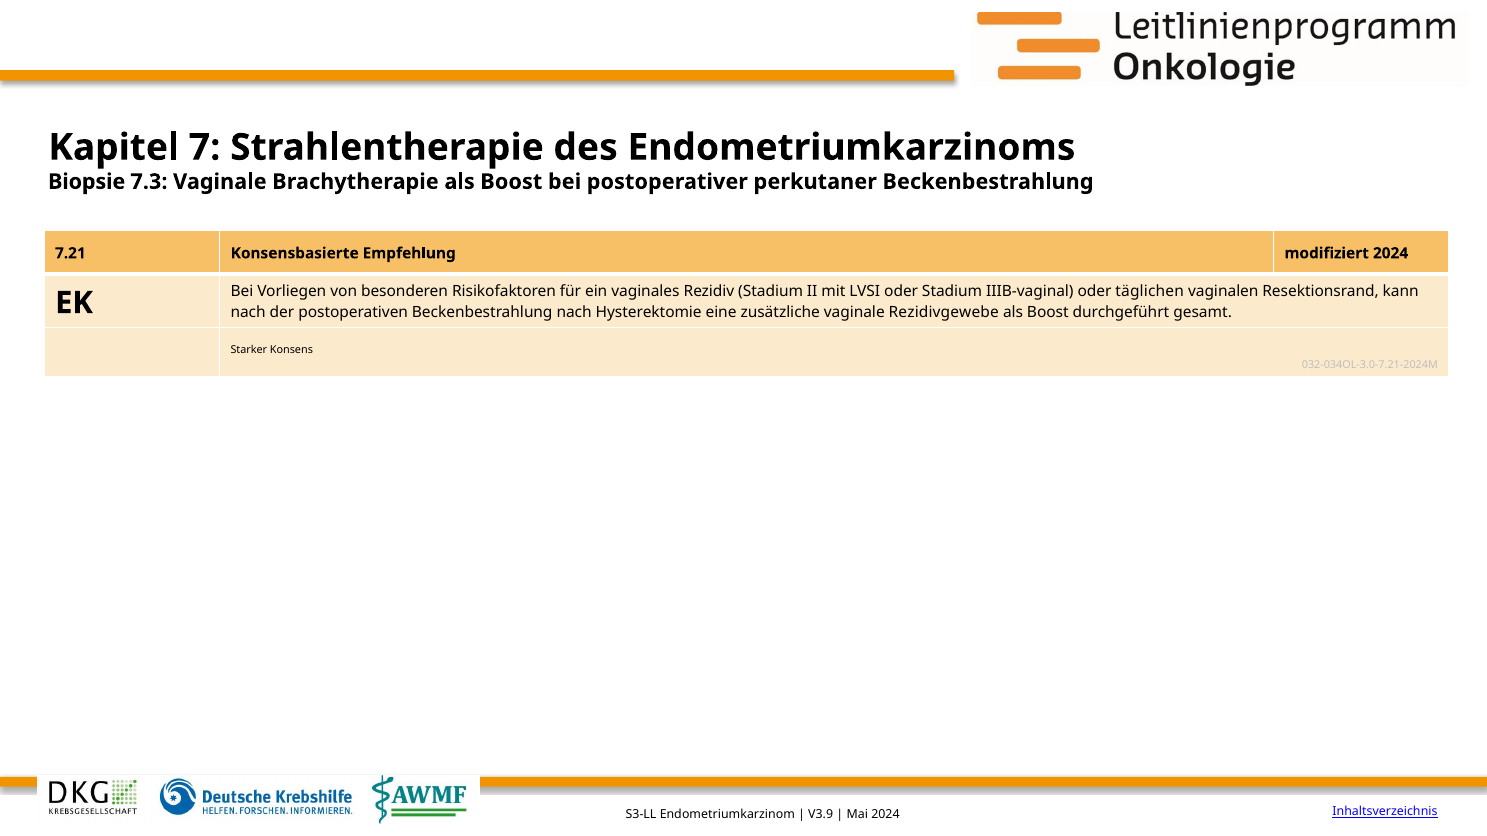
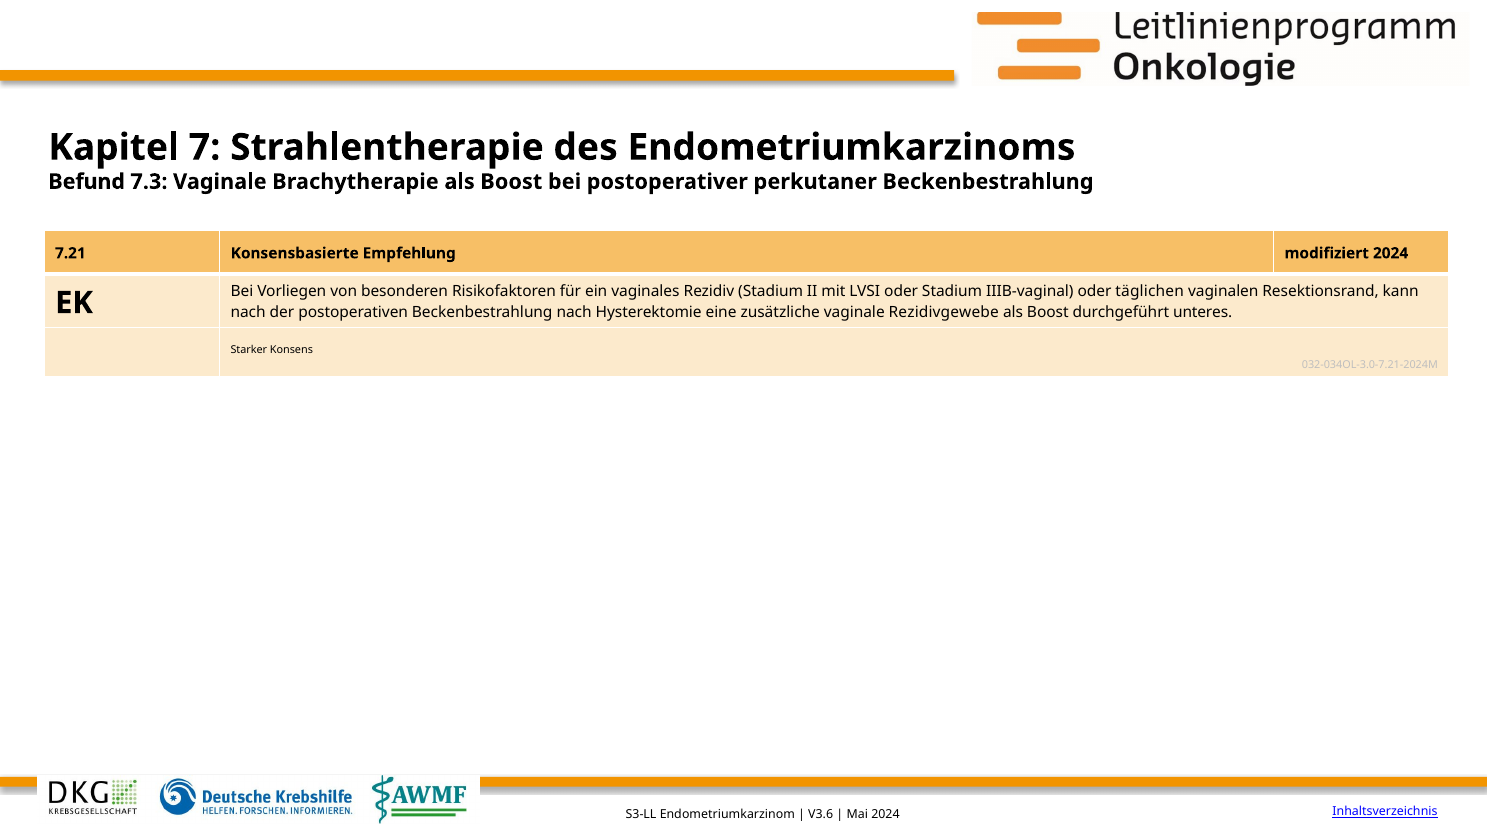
Biopsie: Biopsie -> Befund (87, 182)
gesamt: gesamt -> unteres (1203, 312)
V3.9: V3.9 -> V3.6 (821, 815)
